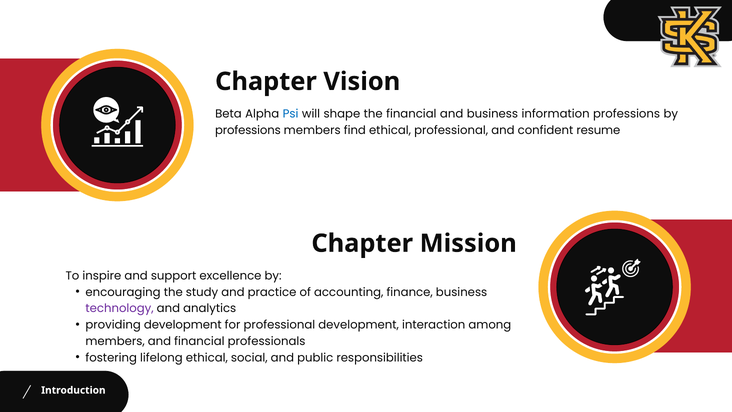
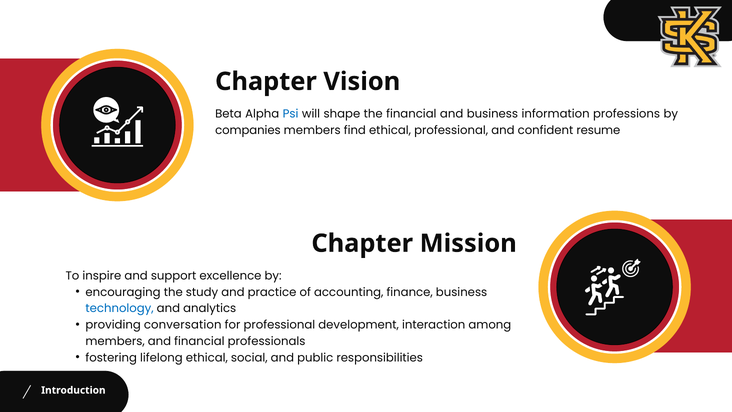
professions: professions -> companies (248, 130)
technology colour: purple -> blue (120, 308)
providing development: development -> conversation (183, 325)
